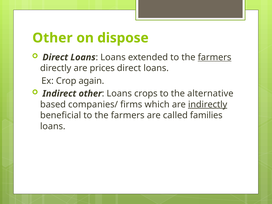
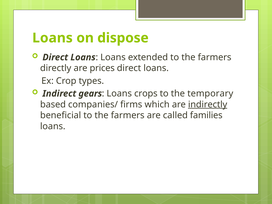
Other: Other -> Loans (52, 38)
farmers underline: present -> none (215, 57)
again: again -> types (91, 81)
Indirect other: other -> gears (90, 94)
alternative: alternative -> temporary (210, 94)
